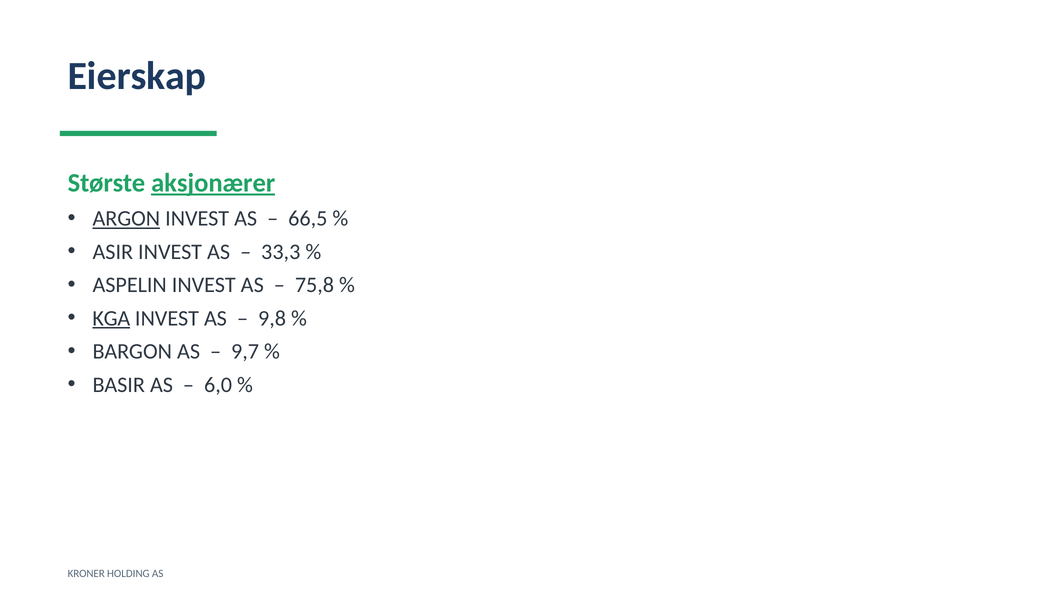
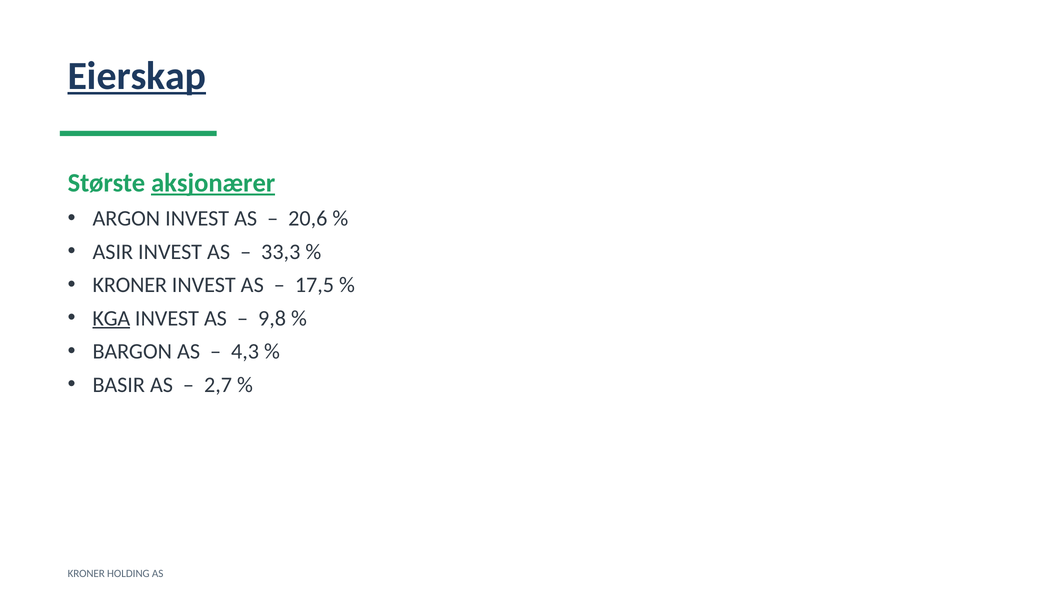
Eierskap underline: none -> present (137, 76)
ARGON underline: present -> none (126, 219)
66,5: 66,5 -> 20,6 (308, 219)
ASPELIN: ASPELIN -> KRONER (130, 285)
75,8: 75,8 -> 17,5 (314, 285)
9,7: 9,7 -> 4,3 (245, 352)
6,0: 6,0 -> 2,7 (218, 385)
